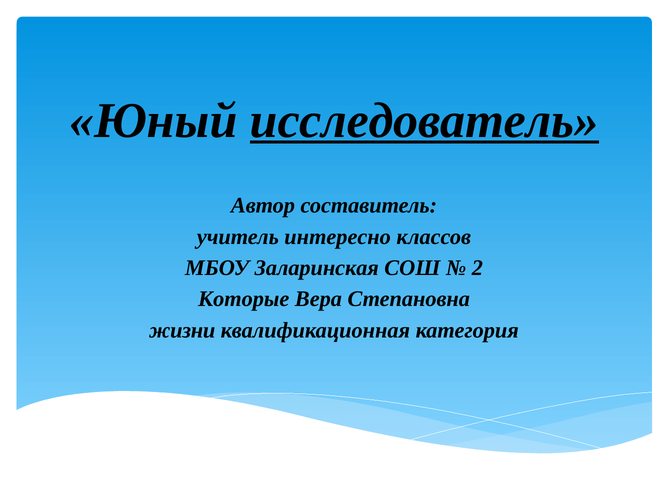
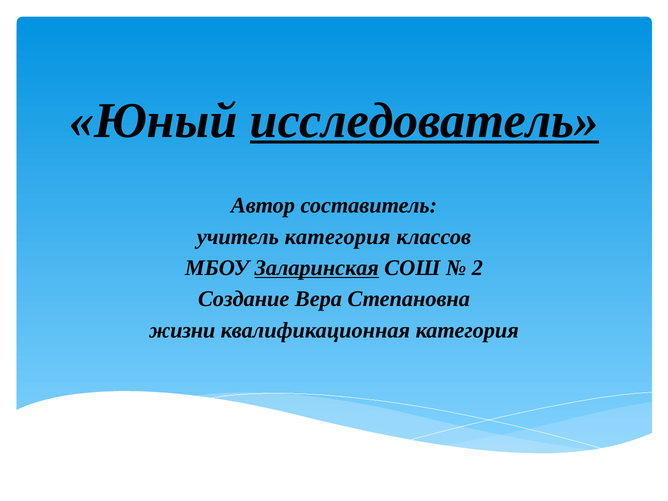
учитель интересно: интересно -> категория (337, 237)
Заларинская underline: none -> present (317, 268)
Которые: Которые -> Создание (244, 299)
